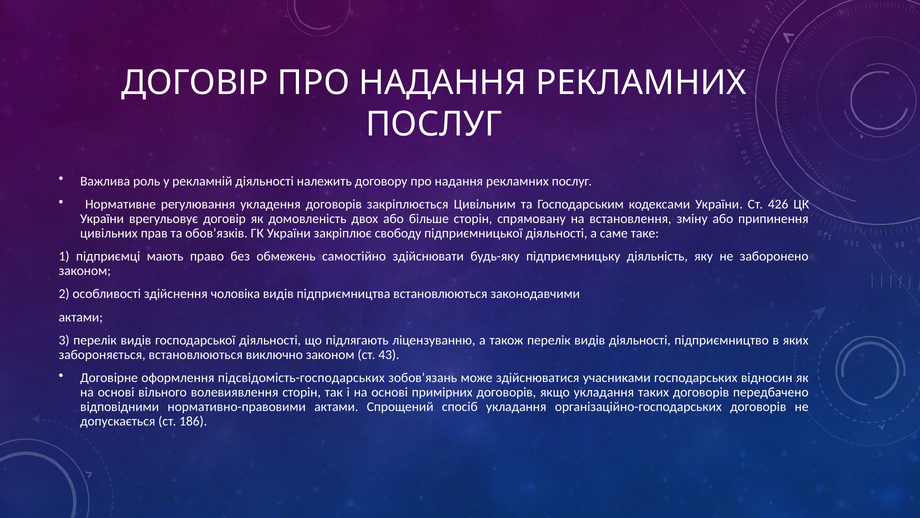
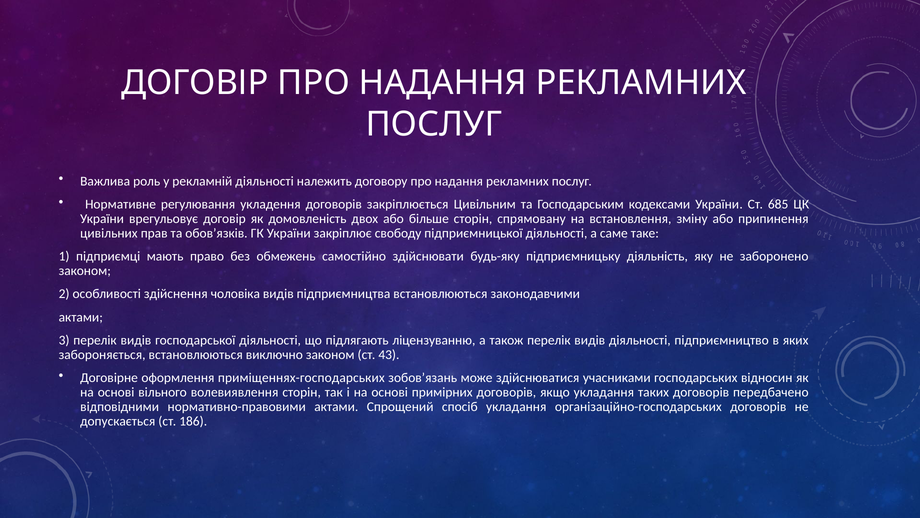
426: 426 -> 685 (778, 204)
підсвідомість-господарських: підсвідомість-господарських -> приміщеннях-господарських (301, 378)
